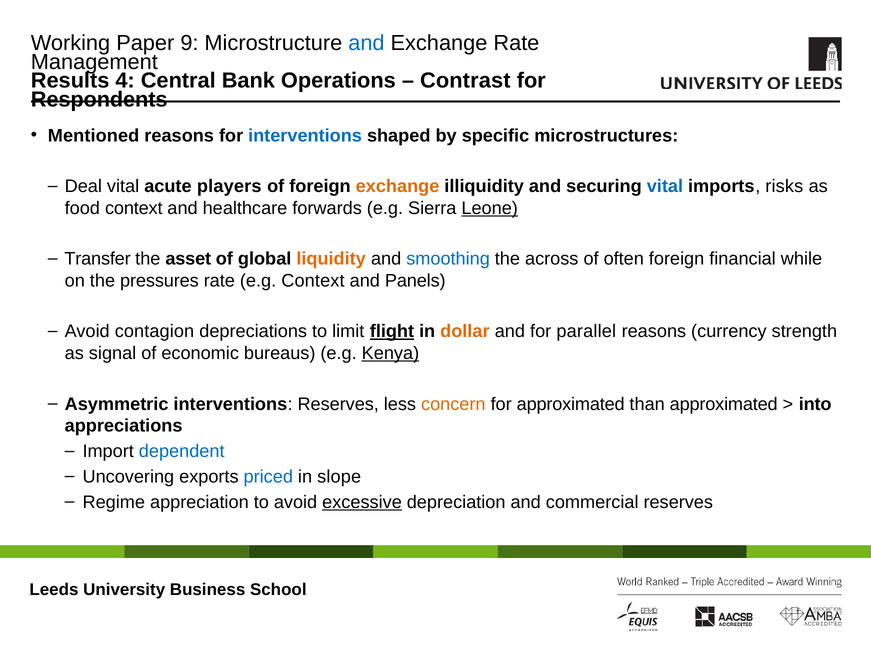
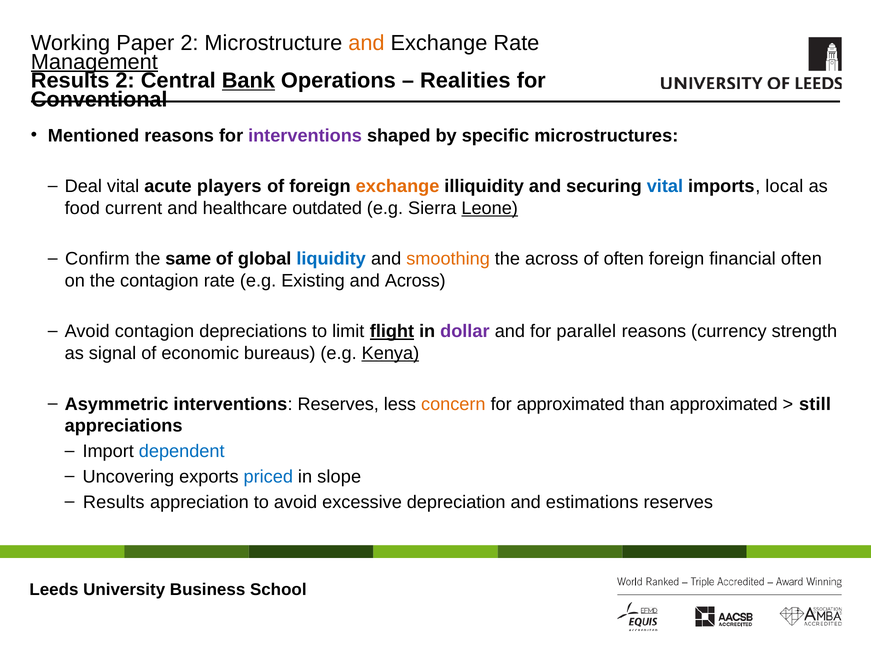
Paper 9: 9 -> 2 (189, 43)
and colour: blue -> orange (366, 43)
Management underline: none -> present (94, 62)
Results 4: 4 -> 2 (125, 81)
Bank underline: none -> present (248, 81)
Contrast: Contrast -> Realities (465, 81)
Respondents: Respondents -> Conventional (99, 100)
interventions colour: blue -> purple (305, 136)
risks: risks -> local (784, 186)
food context: context -> current (134, 208)
forwards: forwards -> outdated (327, 208)
Transfer: Transfer -> Confirm (97, 259)
asset: asset -> same (188, 259)
liquidity colour: orange -> blue (331, 259)
smoothing colour: blue -> orange (448, 259)
financial while: while -> often (801, 259)
the pressures: pressures -> contagion (159, 281)
e.g Context: Context -> Existing (313, 281)
and Panels: Panels -> Across (415, 281)
dollar colour: orange -> purple (465, 332)
into: into -> still (815, 404)
Regime: Regime -> Results (114, 502)
excessive underline: present -> none (362, 502)
commercial: commercial -> estimations (592, 502)
